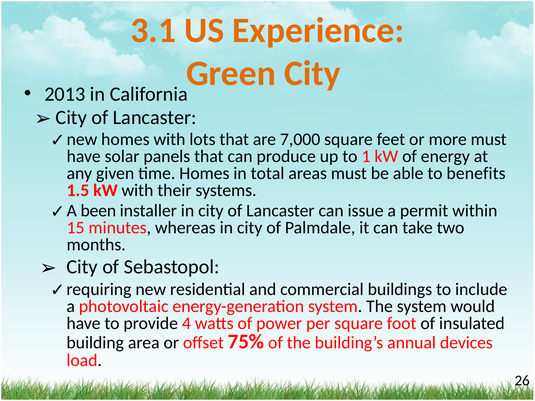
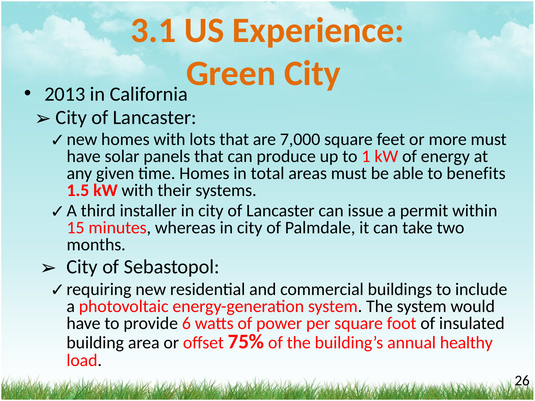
been: been -> third (98, 211)
4: 4 -> 6 (186, 323)
devices: devices -> healthy (466, 343)
